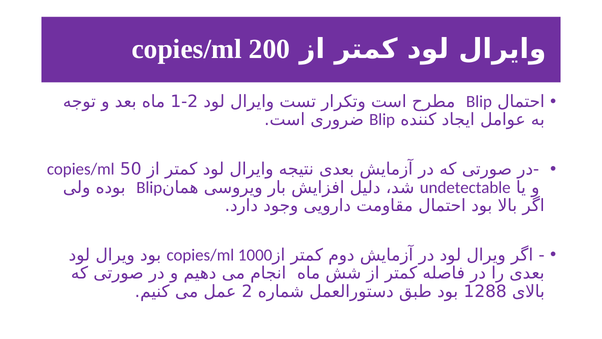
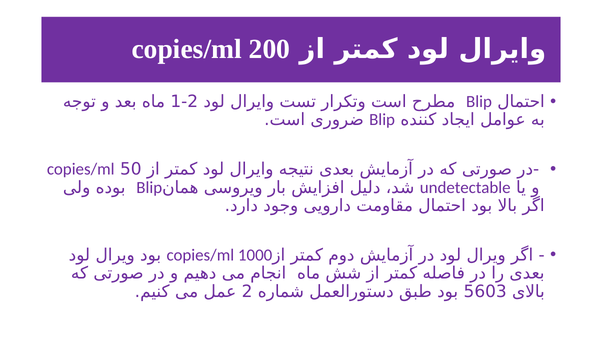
1288: 1288 -> 5603 (485, 291)
